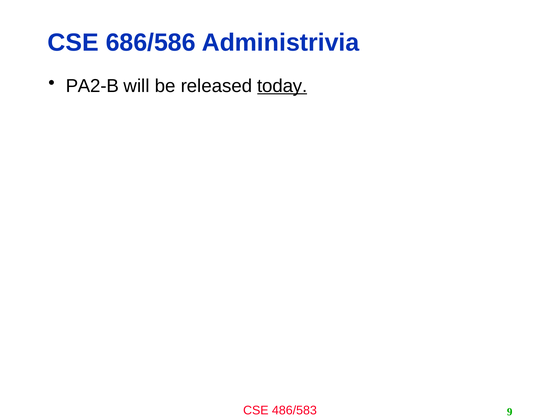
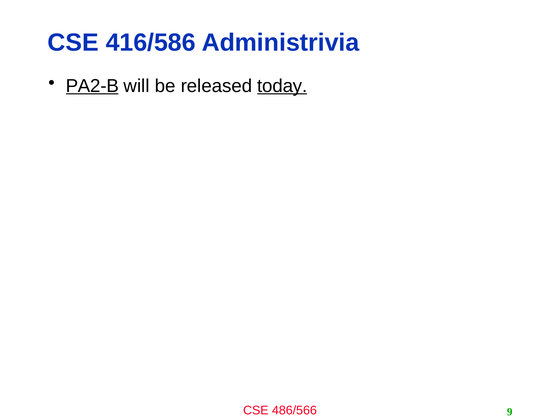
686/586: 686/586 -> 416/586 (151, 43)
PA2-B underline: none -> present (92, 86)
486/583: 486/583 -> 486/566 (294, 410)
